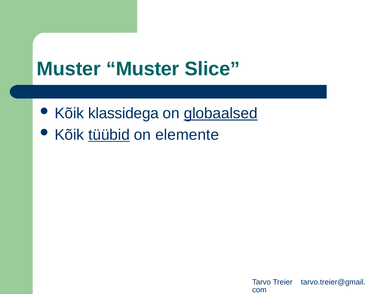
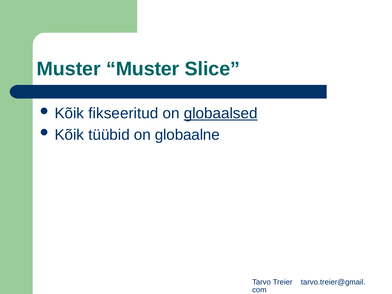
klassidega: klassidega -> fikseeritud (123, 113)
tüübid underline: present -> none (109, 135)
elemente: elemente -> globaalne (187, 135)
